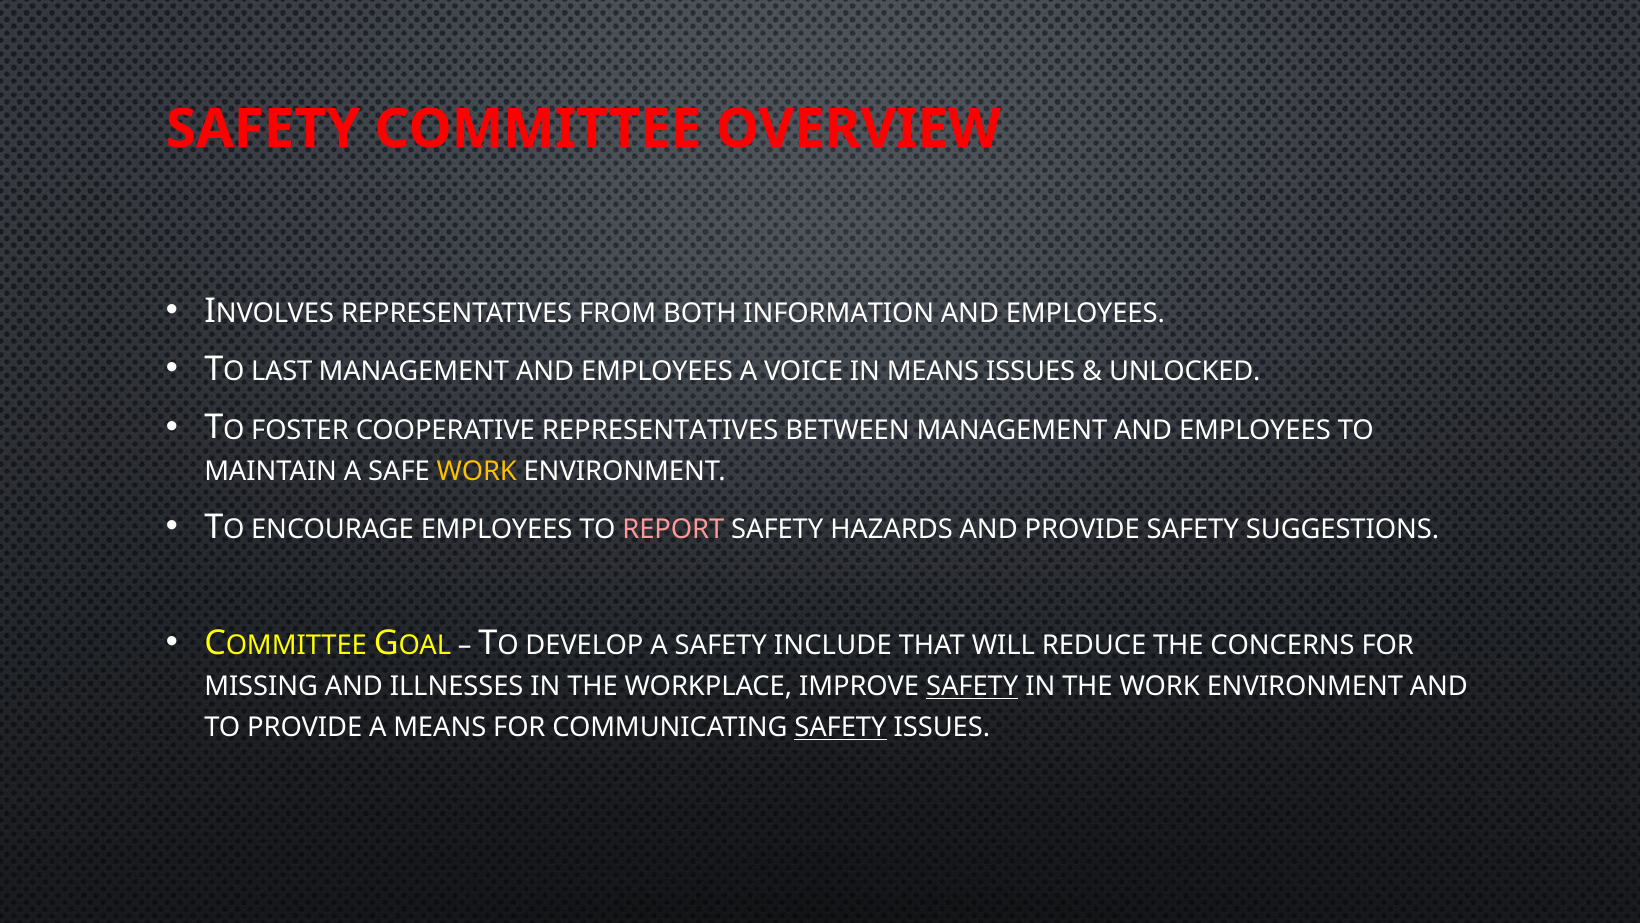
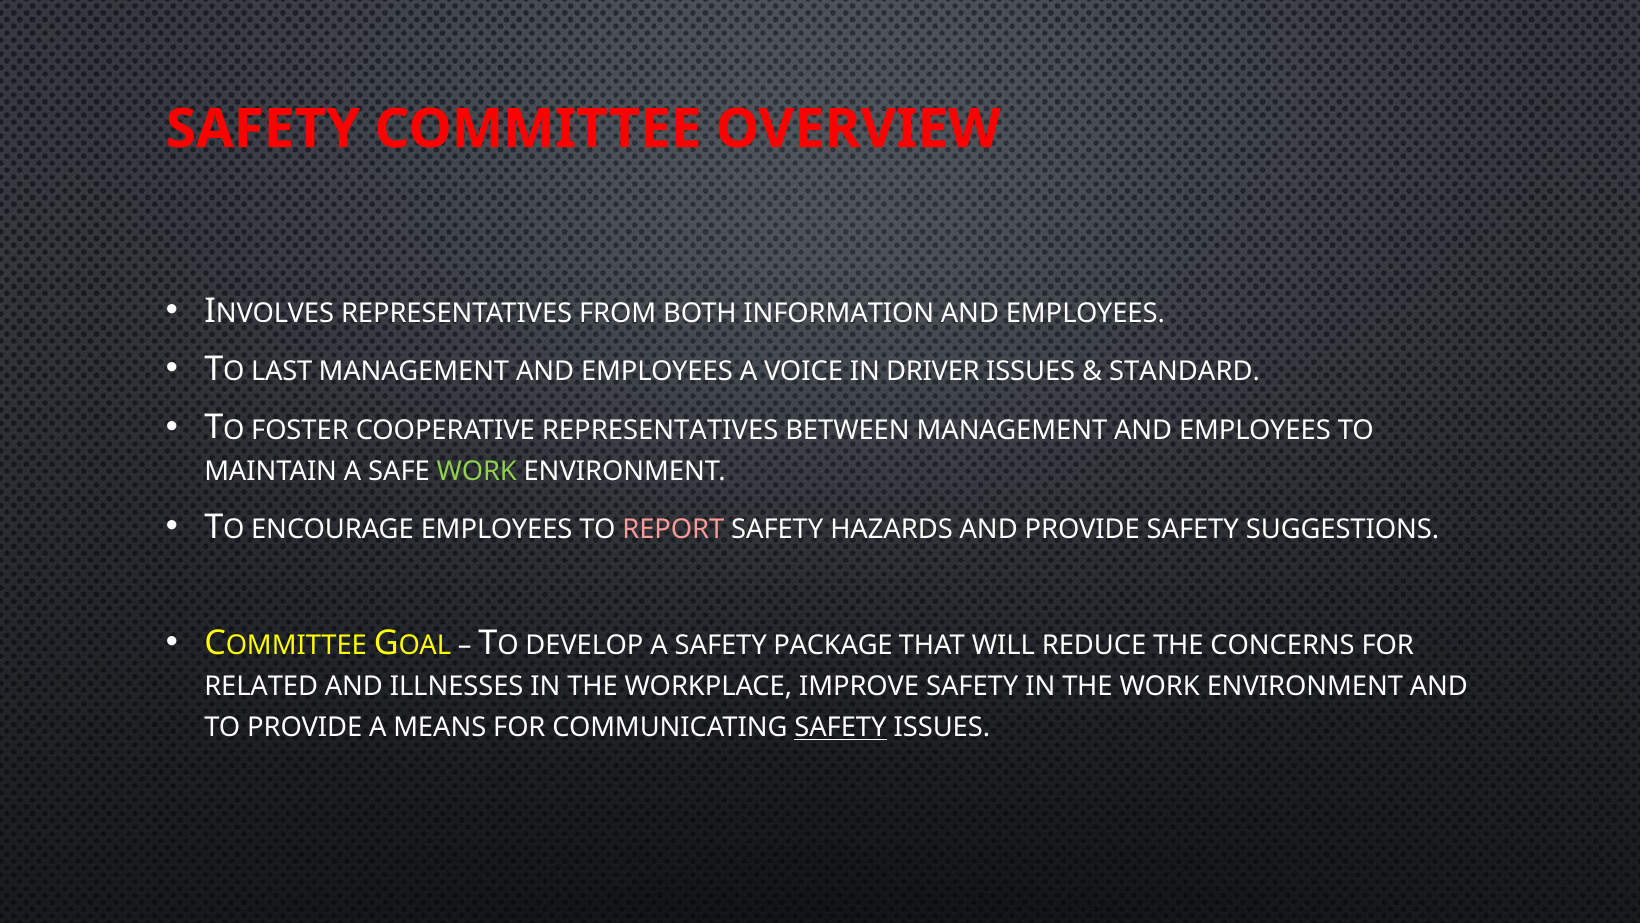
IN MEANS: MEANS -> DRIVER (933, 372)
UNLOCKED: UNLOCKED -> STANDARD (1185, 372)
WORK colour: yellow -> light green (477, 471)
INCLUDE: INCLUDE -> PACKAGE (833, 645)
MISSING: MISSING -> RELATED (261, 686)
SAFETY underline: present -> none (972, 686)
